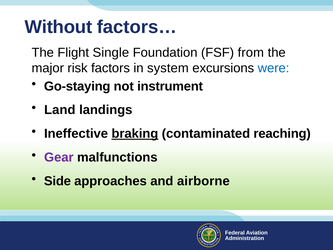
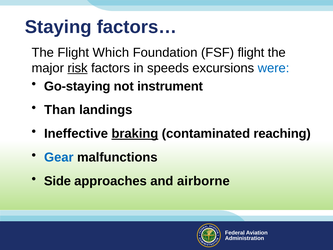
Without: Without -> Staying (58, 27)
Single: Single -> Which (111, 52)
FSF from: from -> flight (251, 52)
risk underline: none -> present (78, 68)
system: system -> speeds (168, 68)
Land: Land -> Than (60, 110)
Gear colour: purple -> blue (59, 157)
